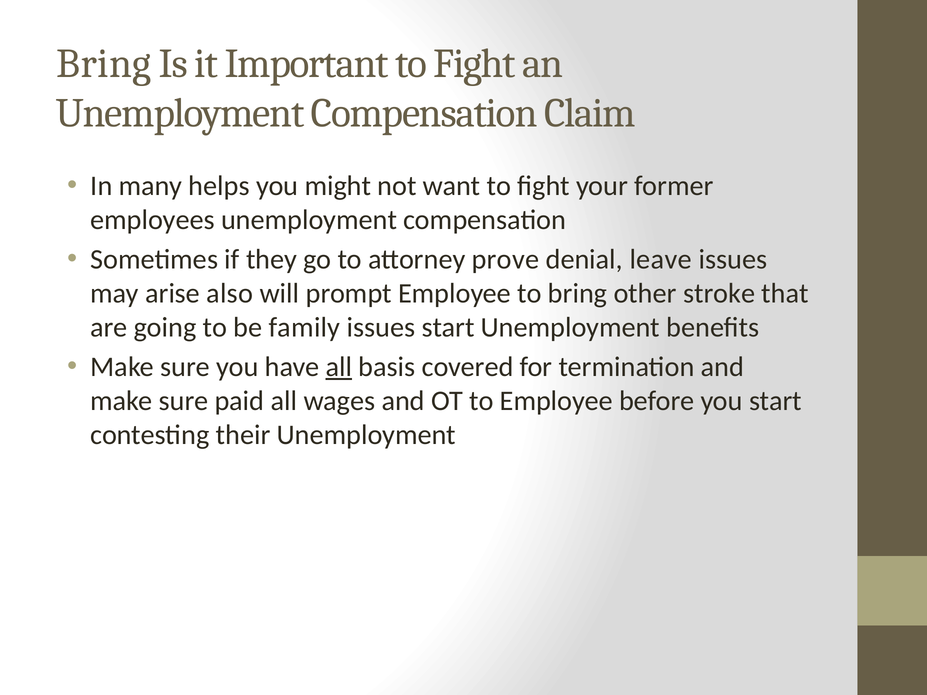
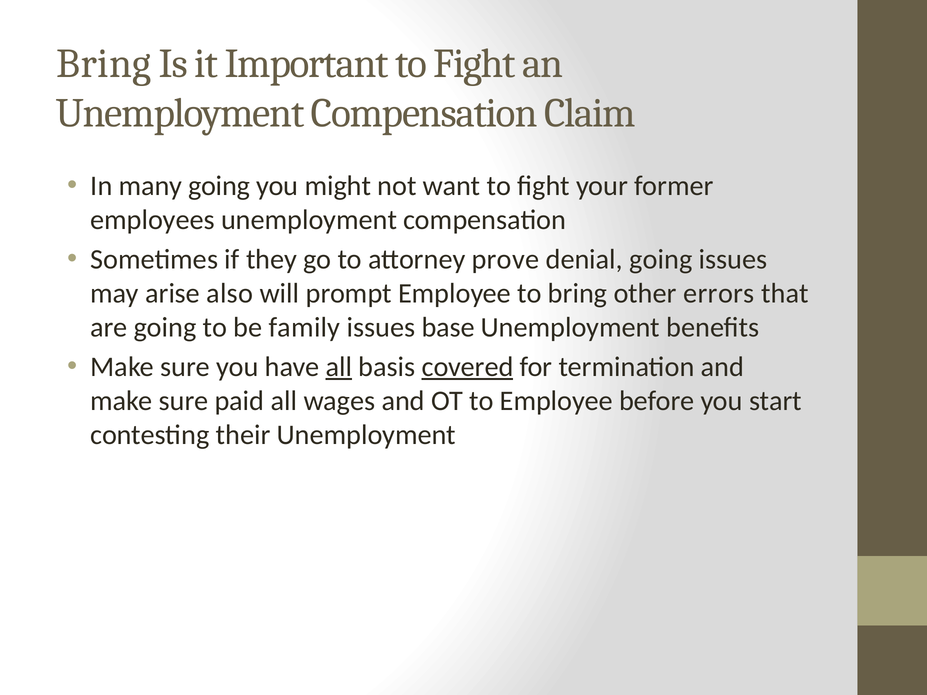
many helps: helps -> going (219, 186)
denial leave: leave -> going (661, 259)
stroke: stroke -> errors (719, 293)
issues start: start -> base (448, 327)
covered underline: none -> present (468, 367)
